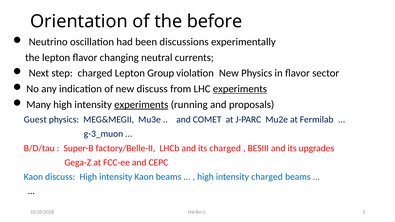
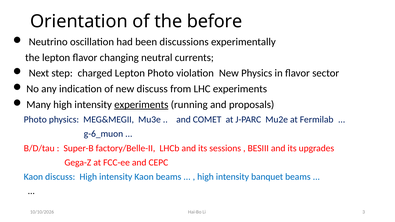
Lepton Group: Group -> Photo (161, 73)
experiments underline: present -> none (240, 89)
Guest: Guest -> Photo (35, 120)
g-3_muon: g-3_muon -> g-6_muon (103, 134)
its charged: charged -> sessions (225, 148)
intensity charged: charged -> banquet (267, 177)
